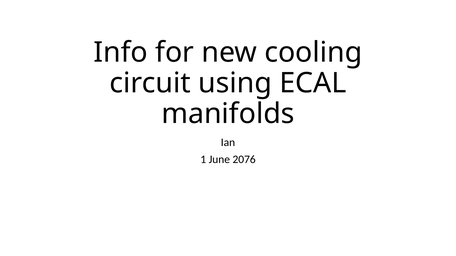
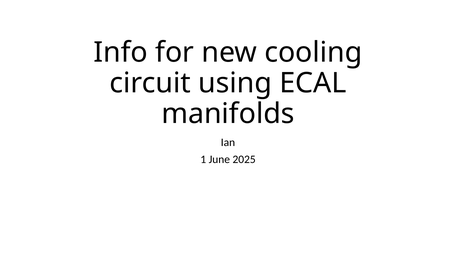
2076: 2076 -> 2025 (244, 160)
